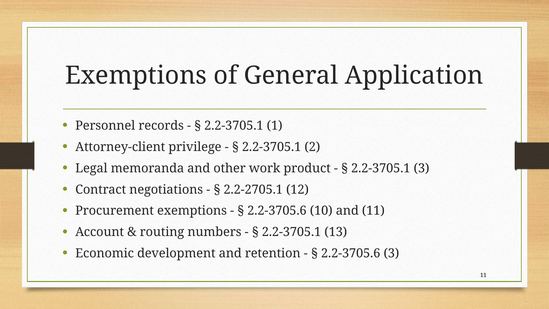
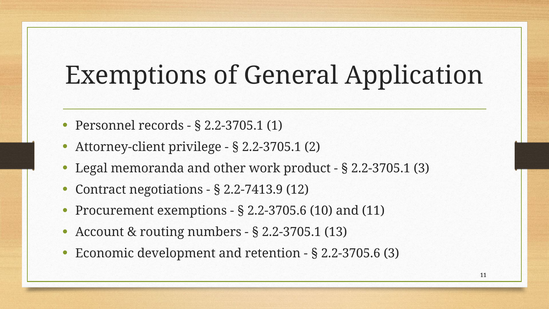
2.2-2705.1: 2.2-2705.1 -> 2.2-7413.9 (253, 189)
